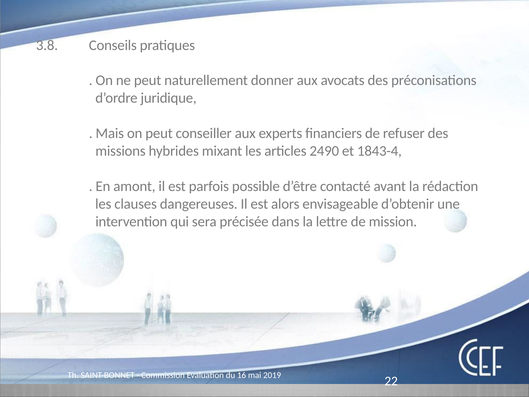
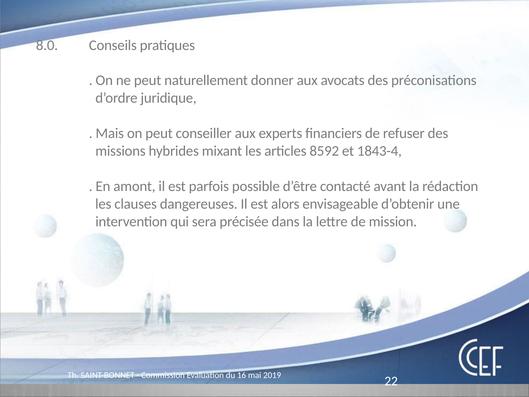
3.8: 3.8 -> 8.0 (47, 45)
2490: 2490 -> 8592 (324, 151)
